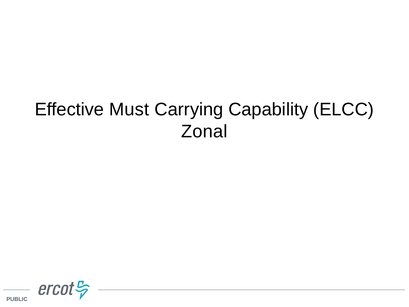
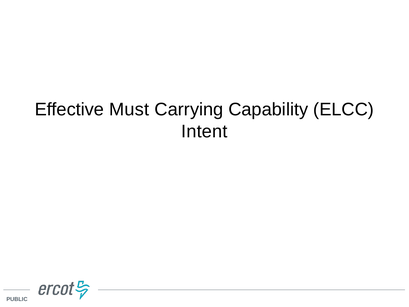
Zonal: Zonal -> Intent (204, 131)
